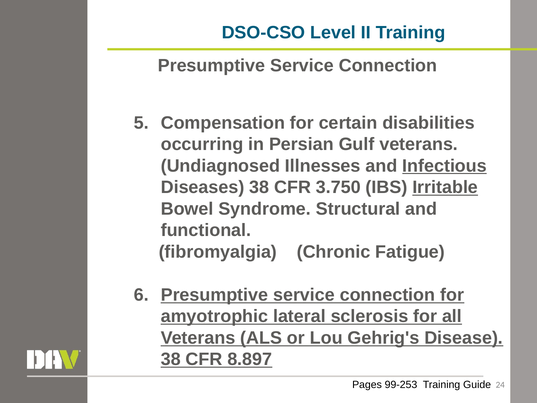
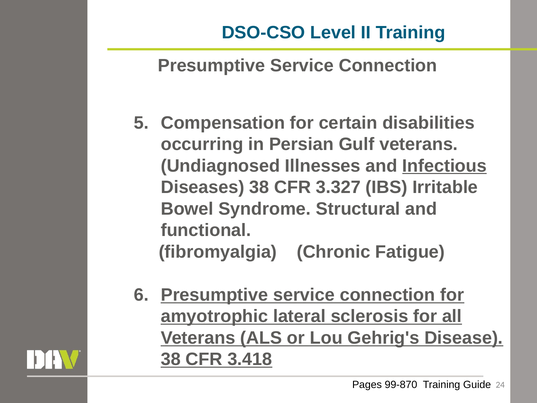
3.750: 3.750 -> 3.327 (338, 187)
Irritable underline: present -> none (445, 187)
8.897: 8.897 -> 3.418 (250, 359)
99-253: 99-253 -> 99-870 (401, 385)
